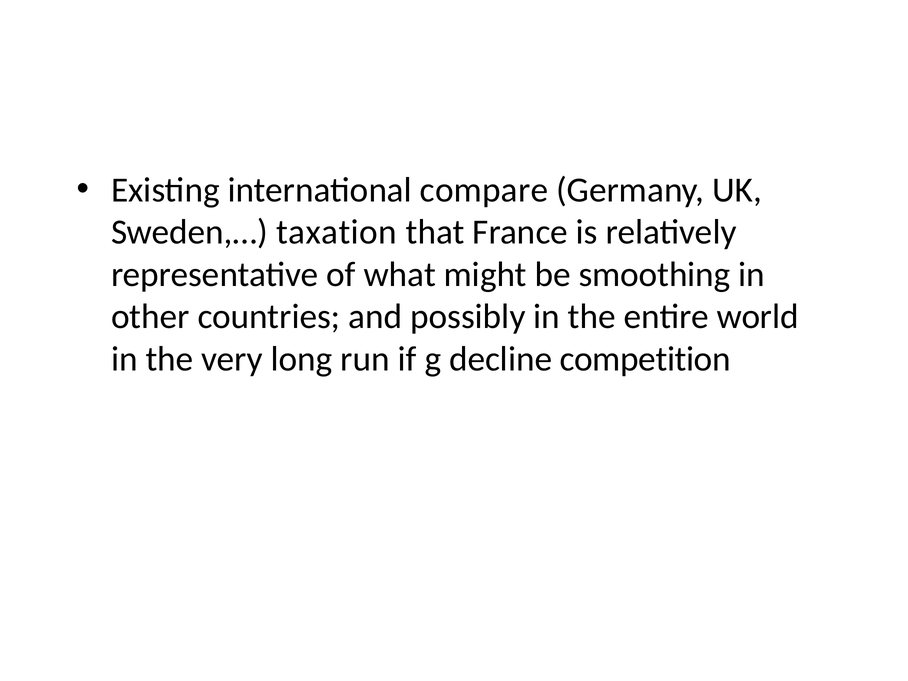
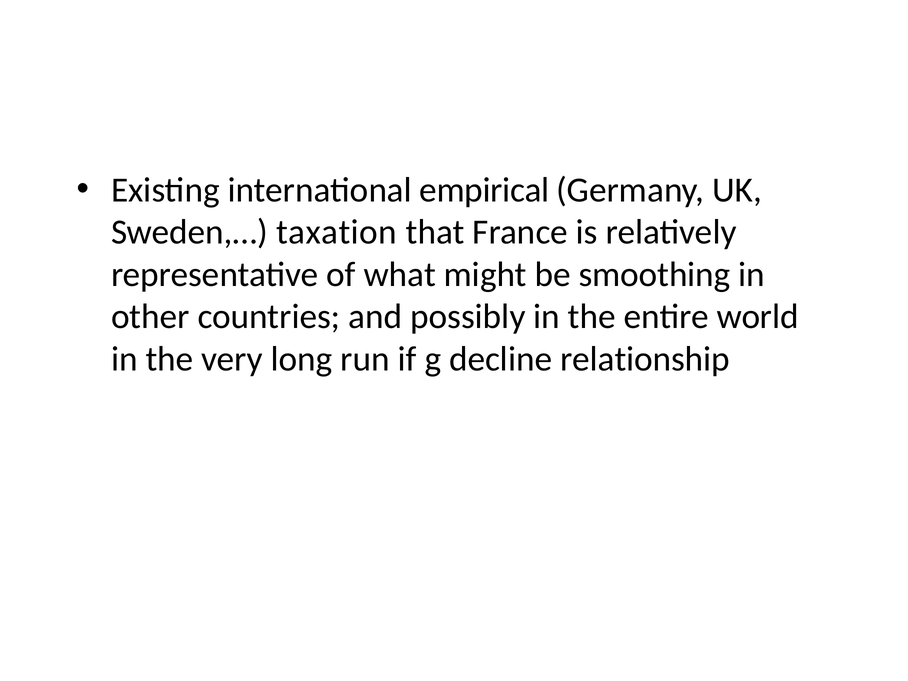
compare: compare -> empirical (484, 190)
competition: competition -> relationship (645, 359)
